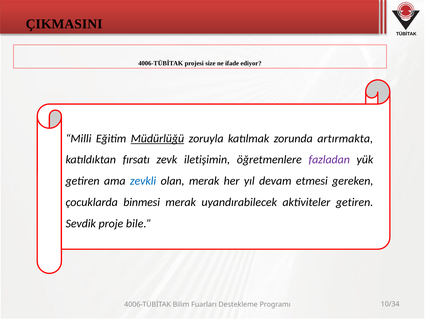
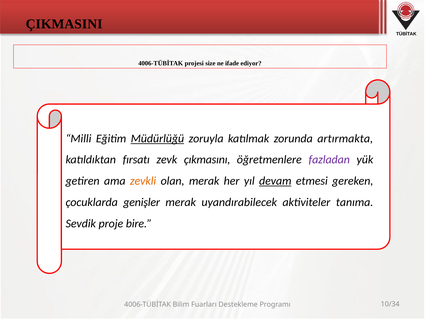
iletişimin: iletişimin -> çıkmasını (207, 160)
zevkli colour: blue -> orange (143, 181)
devam underline: none -> present (275, 181)
binmesi: binmesi -> genişler (142, 202)
aktiviteler getiren: getiren -> tanıma (355, 202)
bile: bile -> bire (139, 223)
